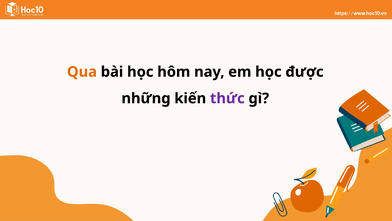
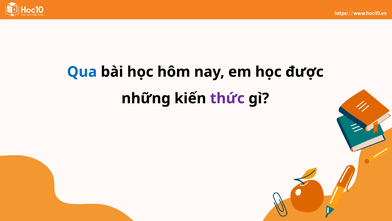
Qua colour: orange -> blue (82, 72)
